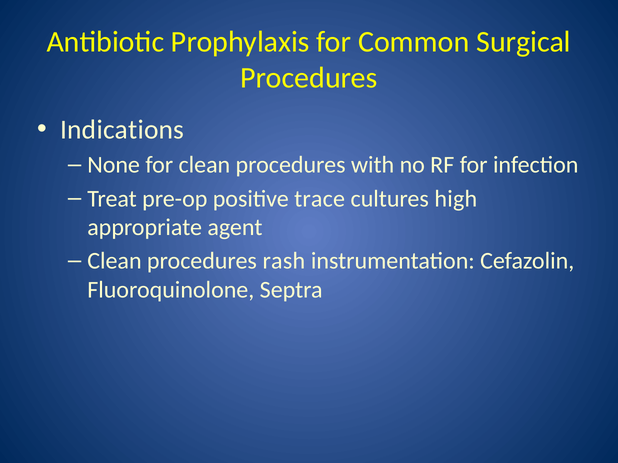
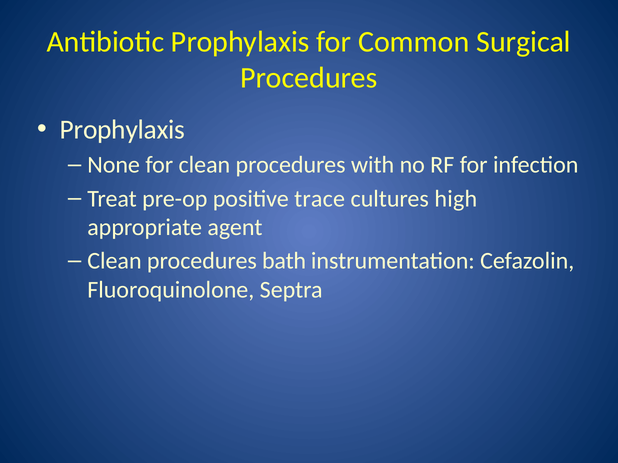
Indications: Indications -> Prophylaxis (122, 130)
rash: rash -> bath (284, 261)
